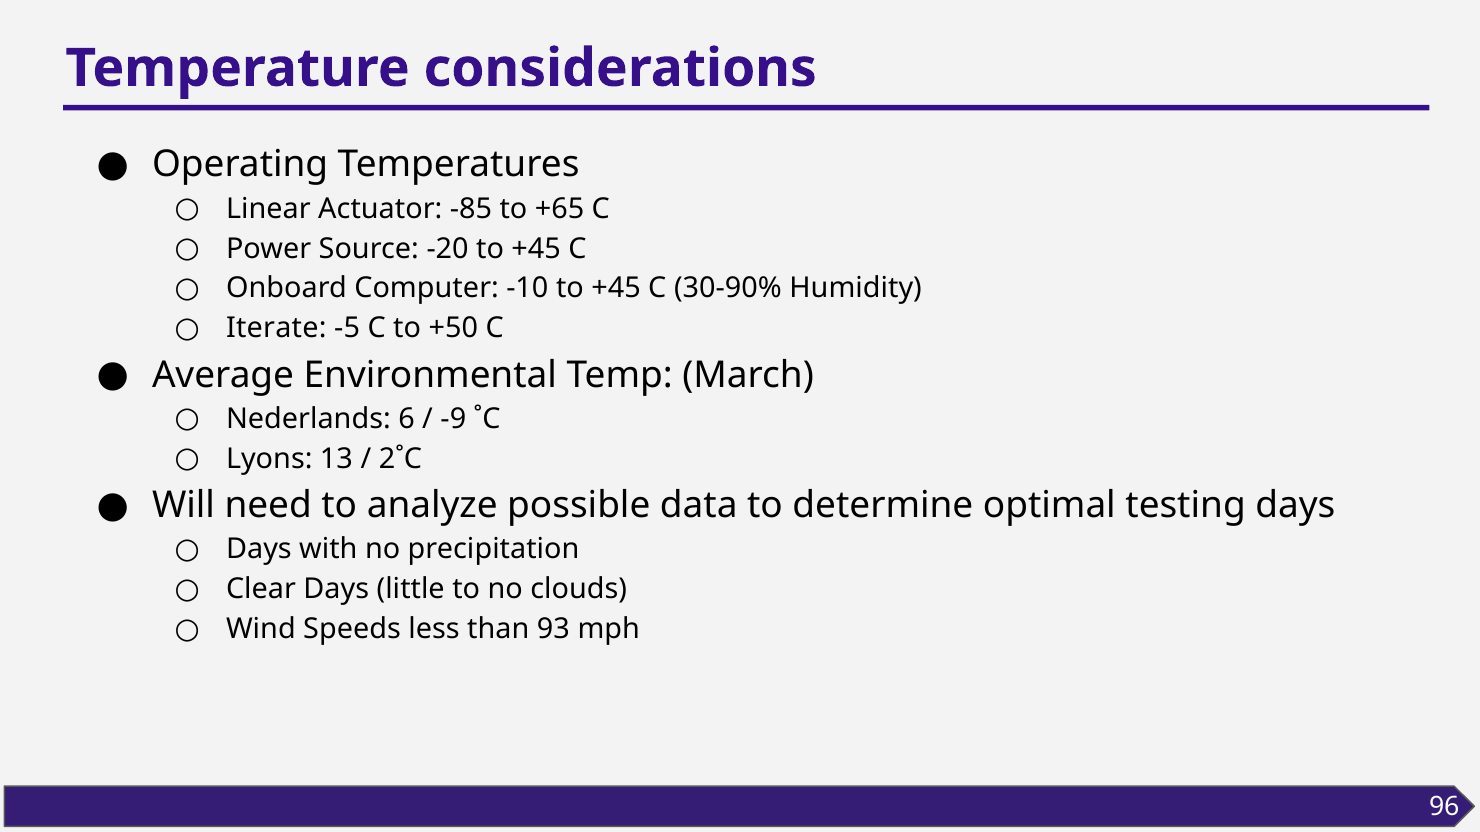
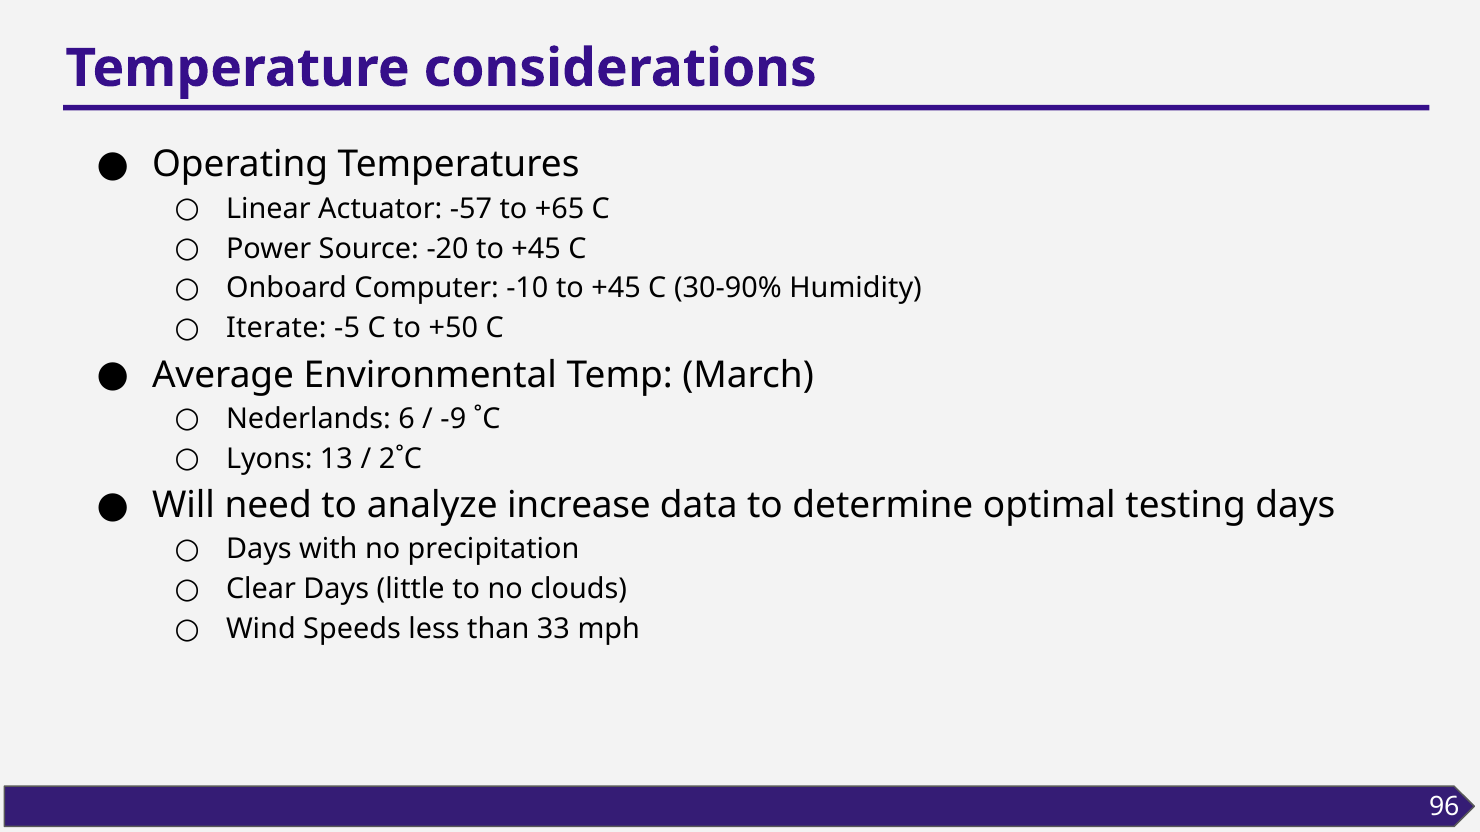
-85: -85 -> -57 (471, 209)
possible: possible -> increase (579, 506)
93: 93 -> 33 (553, 629)
